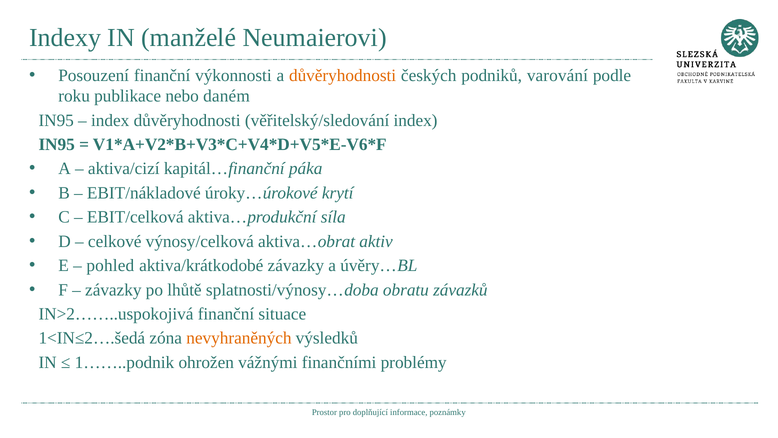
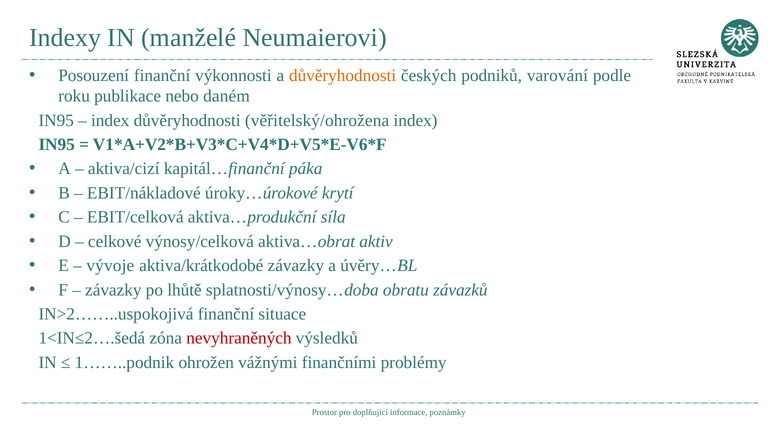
věřitelský/sledování: věřitelský/sledování -> věřitelský/ohrožena (317, 120)
pohled: pohled -> vývoje (110, 265)
nevyhraněných colour: orange -> red (239, 338)
